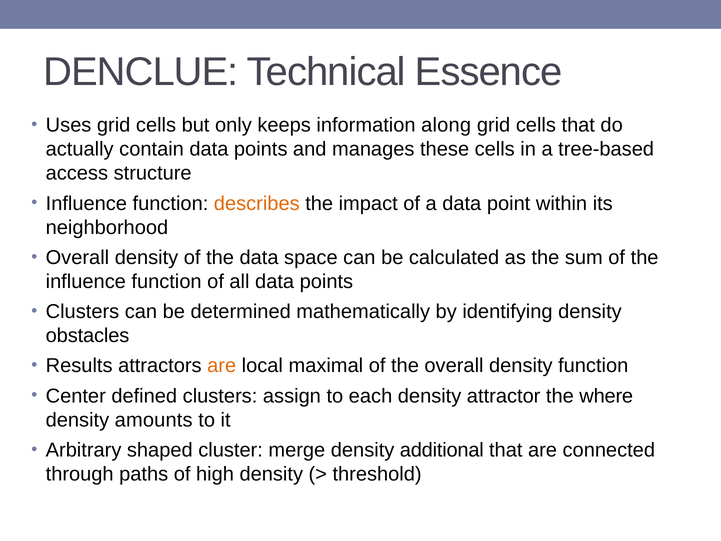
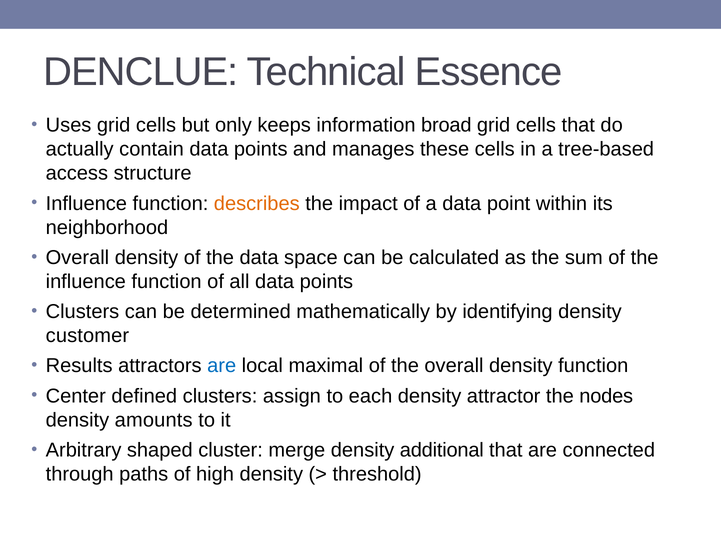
along: along -> broad (446, 125)
obstacles: obstacles -> customer (87, 336)
are colour: orange -> blue (222, 366)
where: where -> nodes (606, 396)
